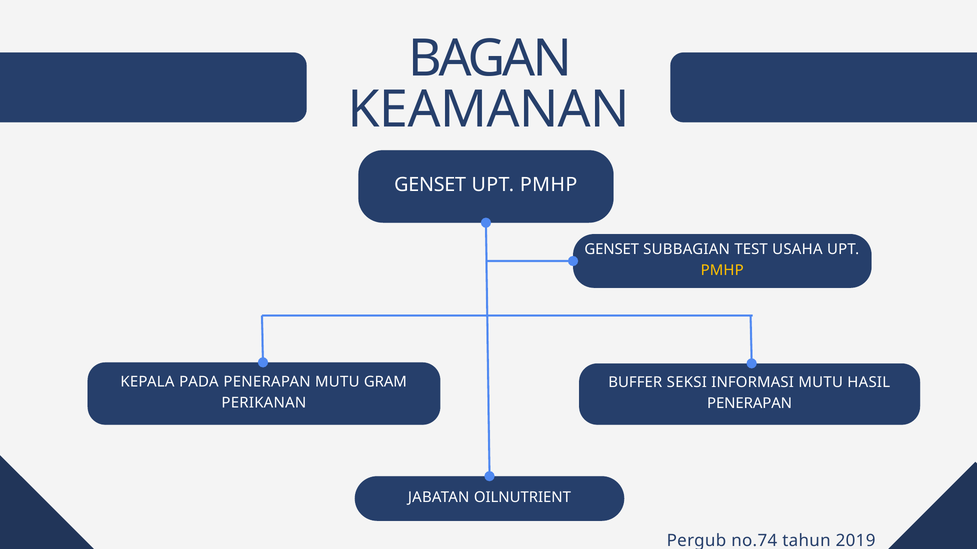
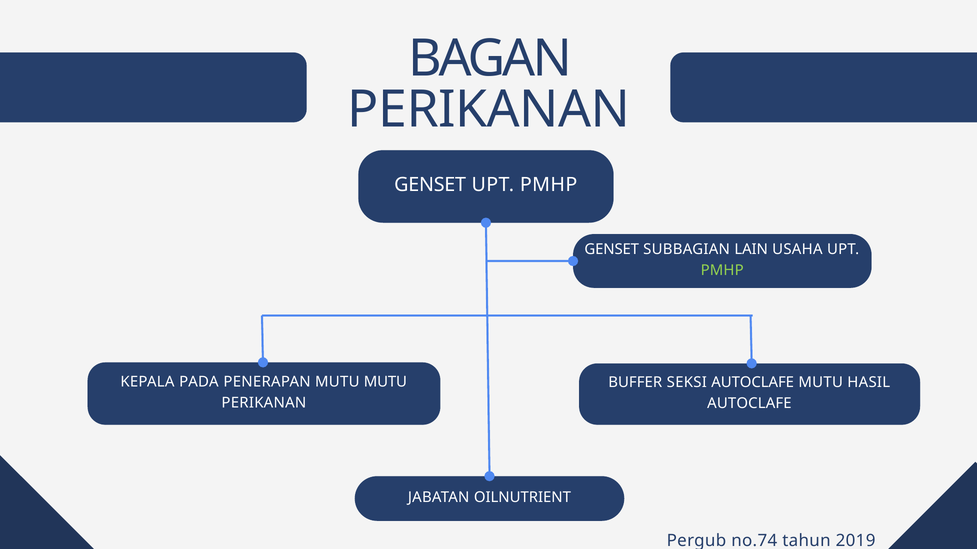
KEAMANAN: KEAMANAN -> PERIKANAN (489, 110)
TEST: TEST -> LAIN (751, 249)
PMHP colour: yellow -> light green (722, 270)
MUTU GRAM: GRAM -> MUTU (385, 382)
SEKSI INFORMASI: INFORMASI -> AUTOCLAFE (753, 383)
PENERAPAN: PENERAPAN -> AUTOCLAFE (749, 404)
